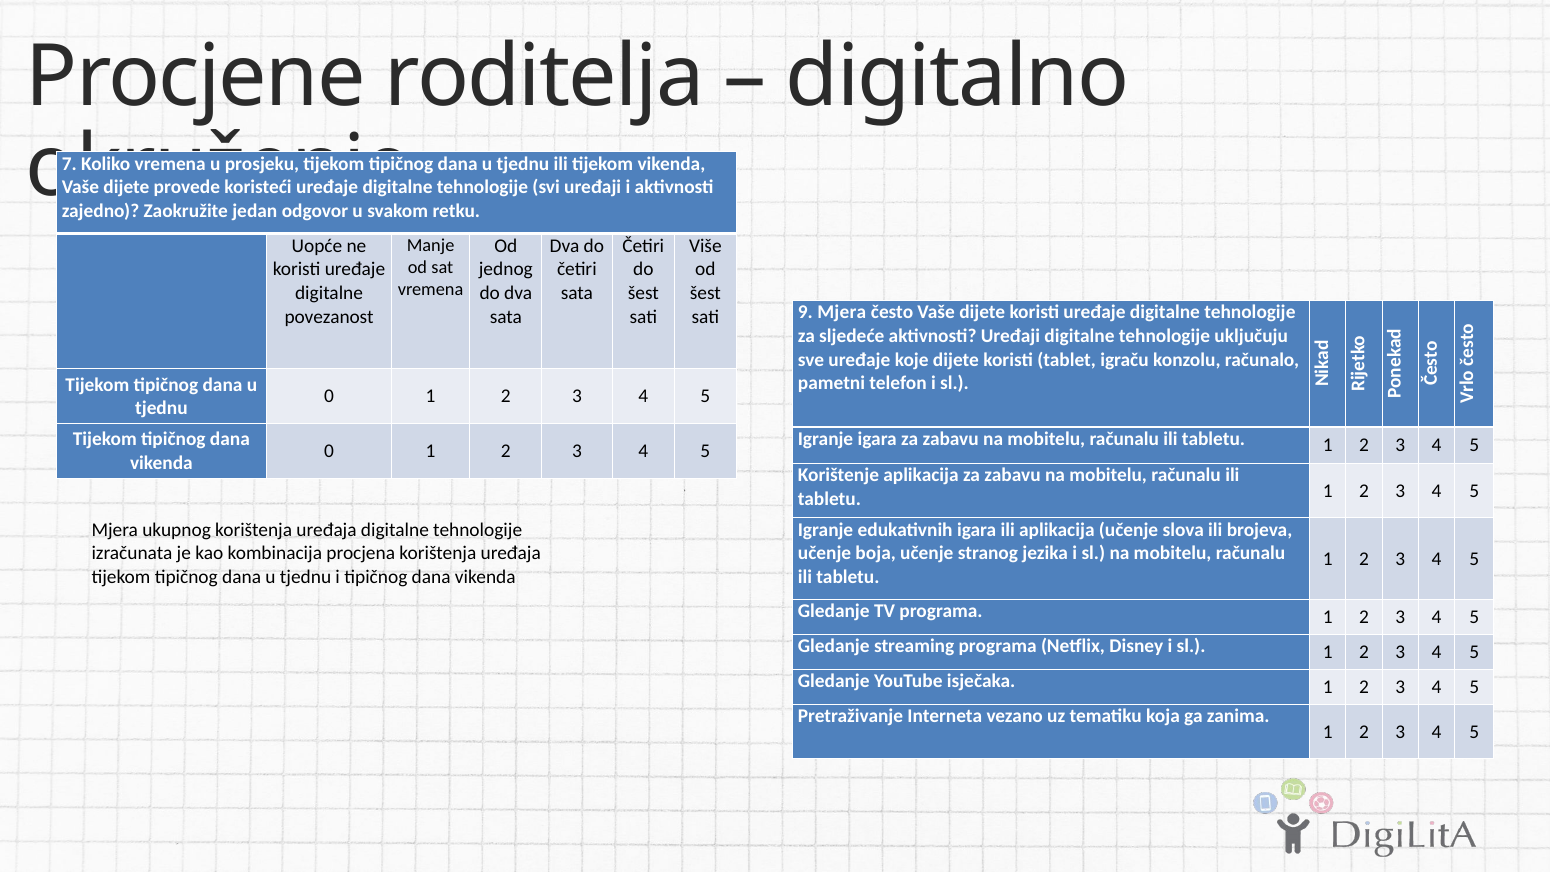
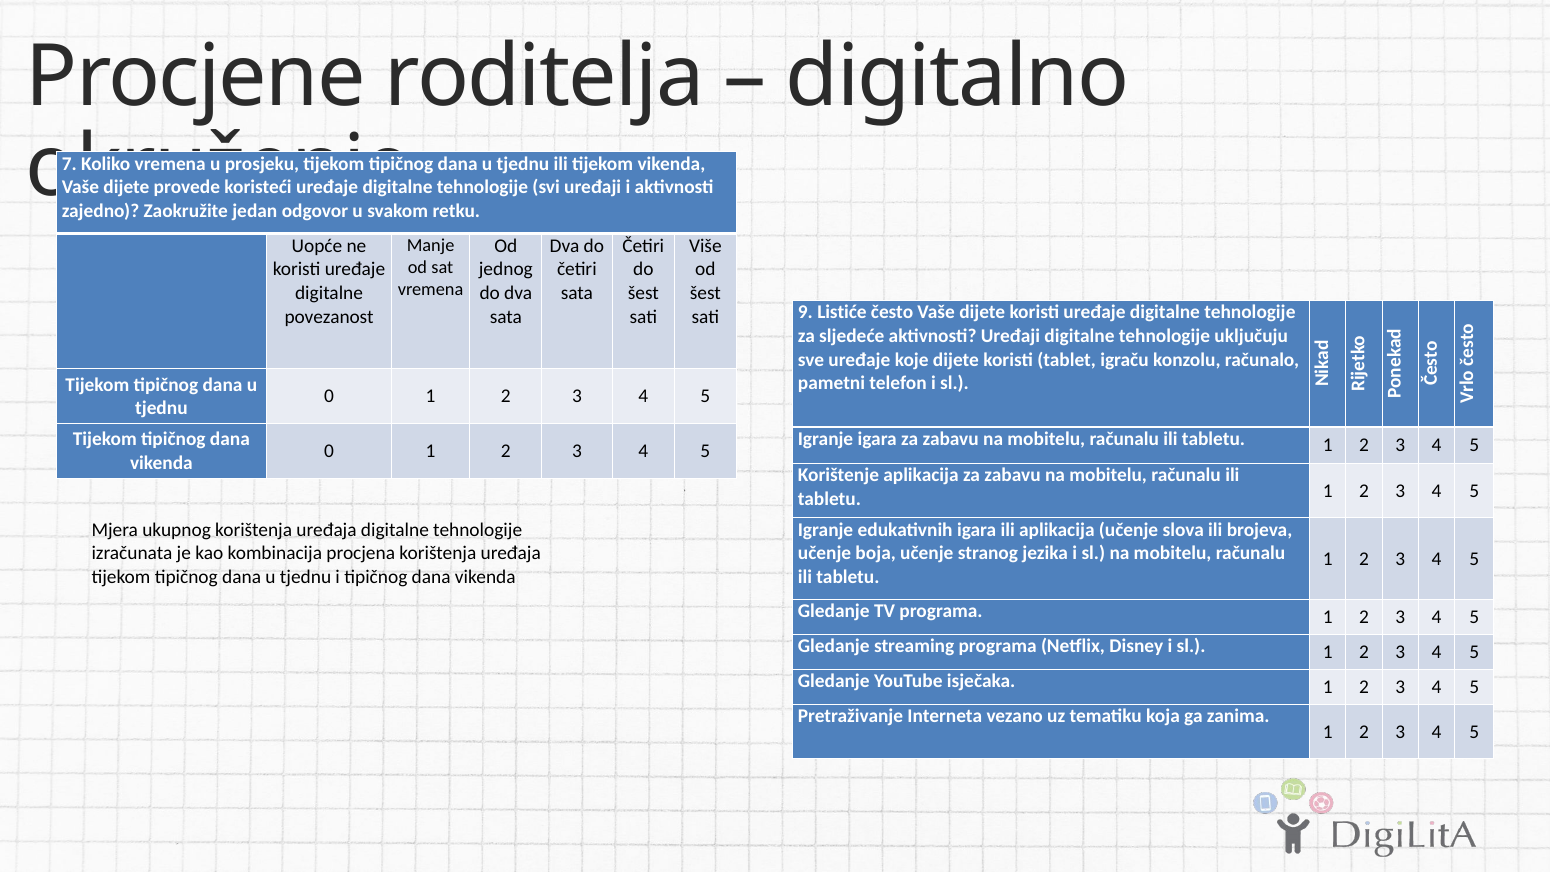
9 Mjera: Mjera -> Listiće (842, 312)
